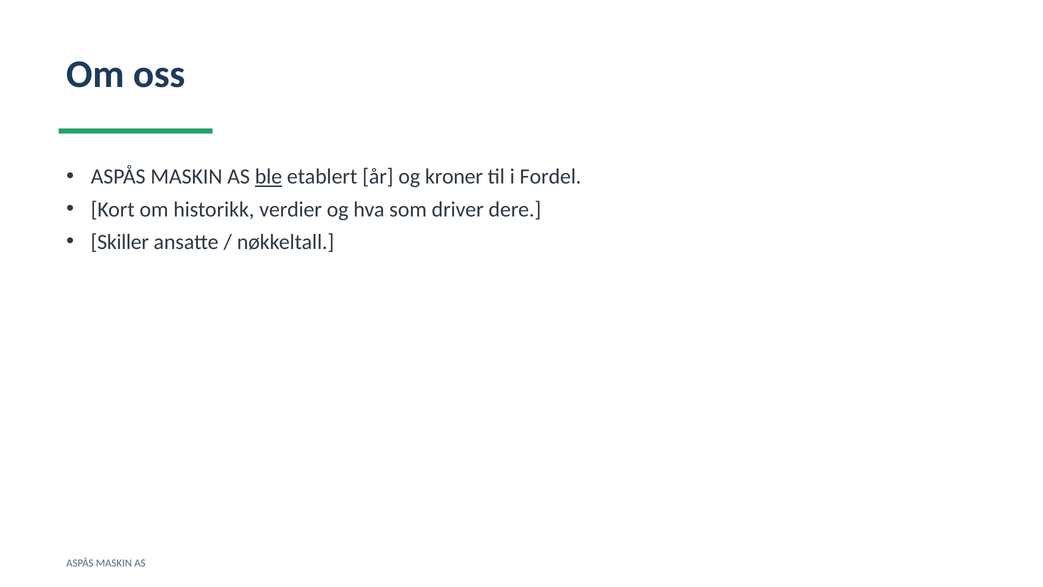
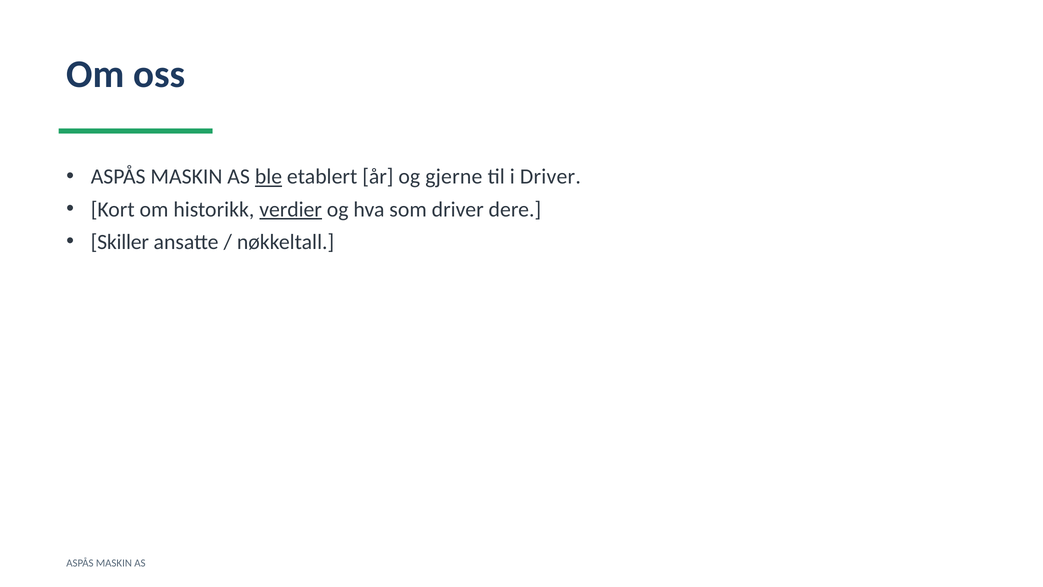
kroner: kroner -> gjerne (454, 177)
i Fordel: Fordel -> Driver (550, 177)
verdier underline: none -> present (291, 209)
